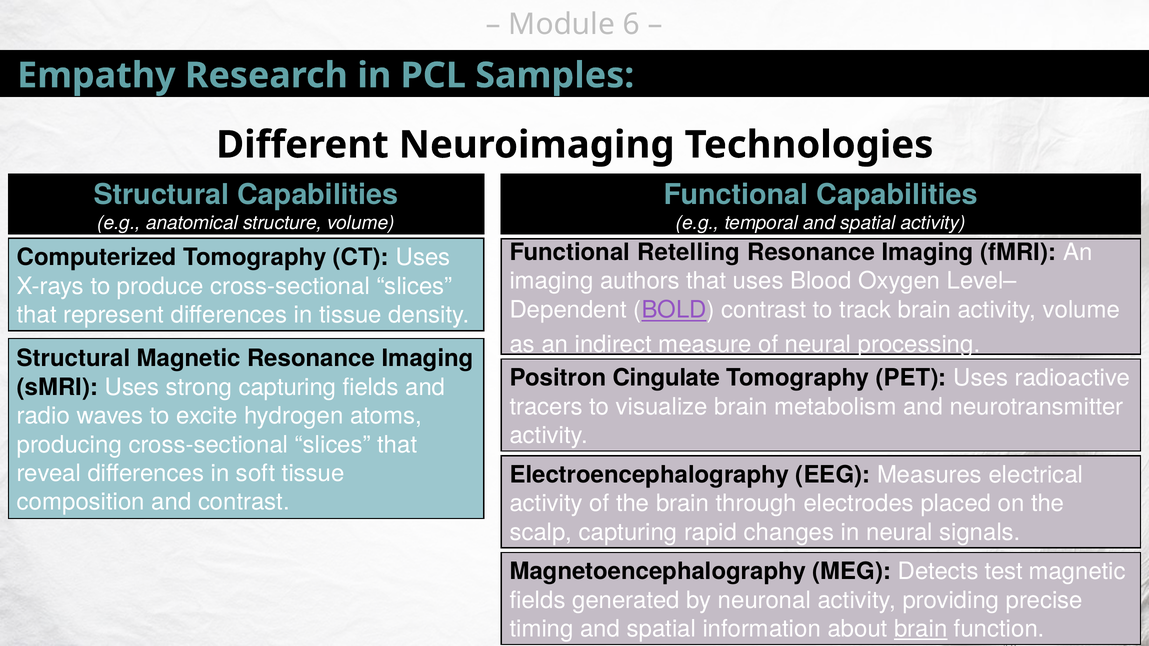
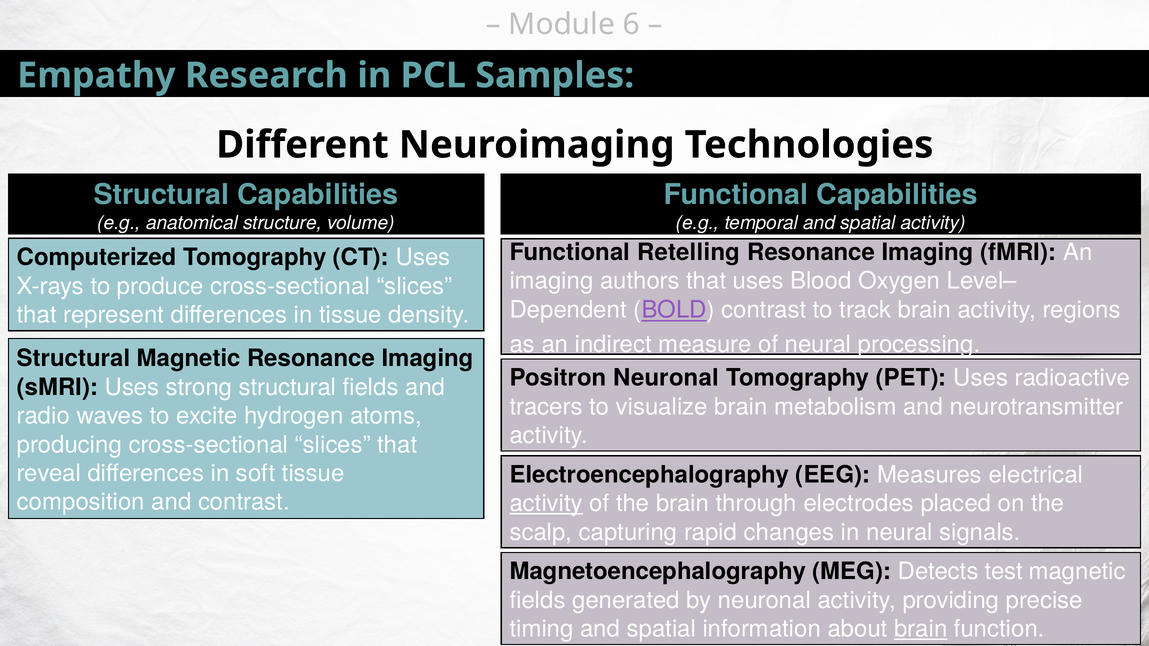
activity volume: volume -> regions (1082, 310)
Positron Cingulate: Cingulate -> Neuronal (666, 378)
strong capturing: capturing -> structural (288, 387)
activity underline: none -> present (546, 504)
